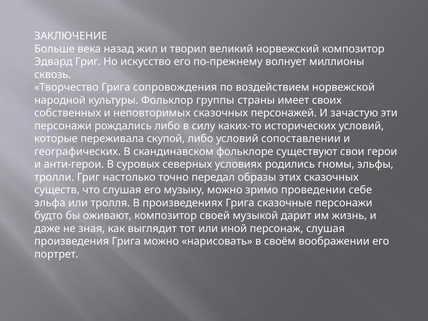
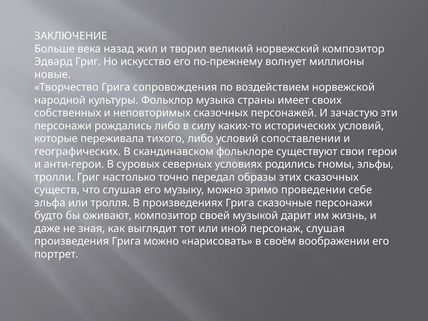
сквозь: сквозь -> новые (53, 75)
группы: группы -> музыка (215, 100)
скупой: скупой -> тихого (166, 139)
